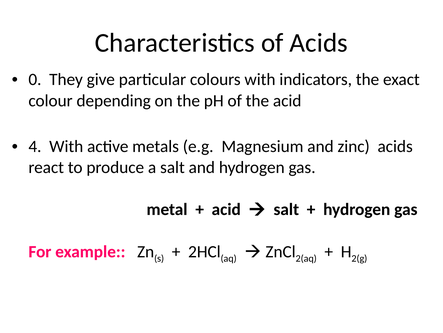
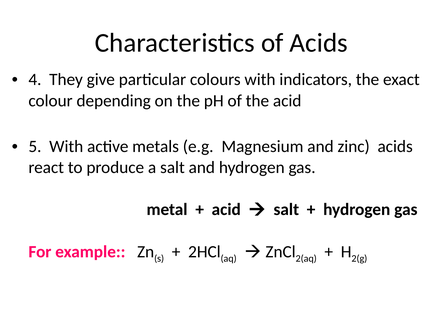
0: 0 -> 4 (35, 79)
4: 4 -> 5 (35, 146)
